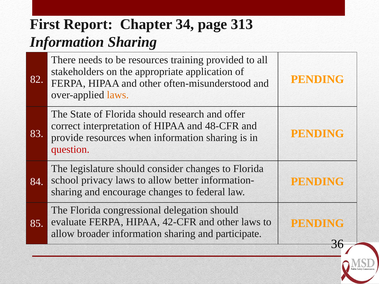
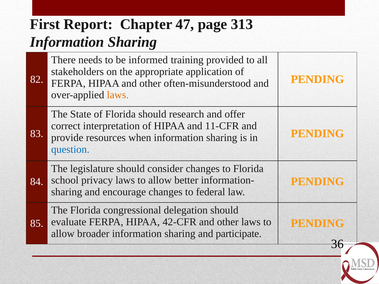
34: 34 -> 47 (185, 24)
be resources: resources -> informed (148, 60)
48-CFR: 48-CFR -> 11-CFR (222, 126)
question colour: red -> blue (70, 149)
